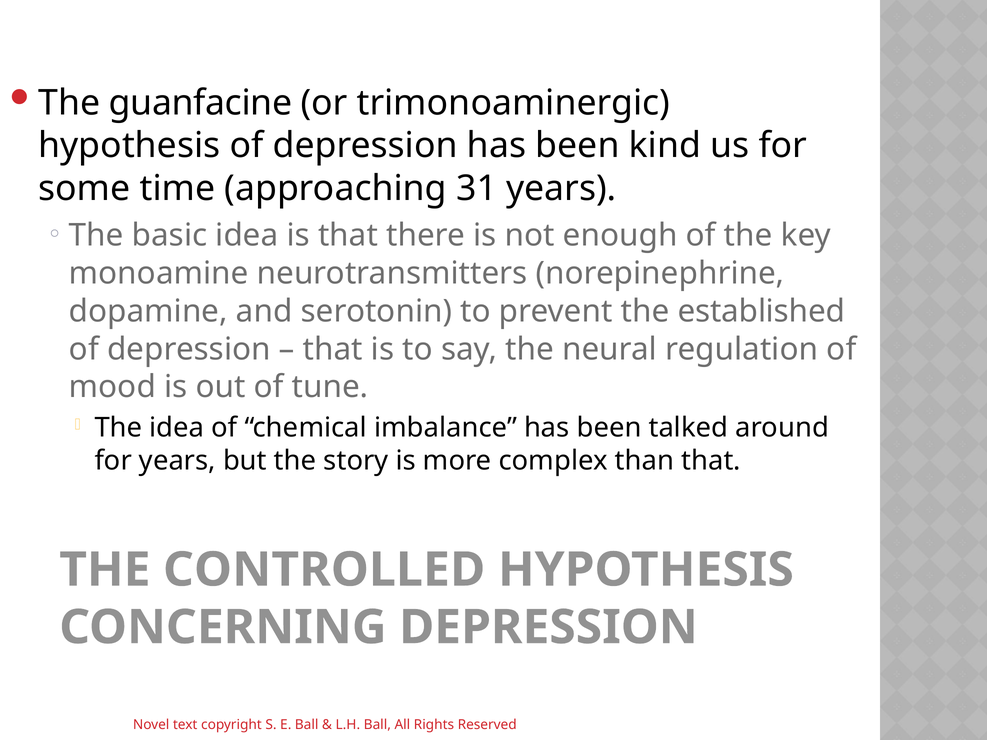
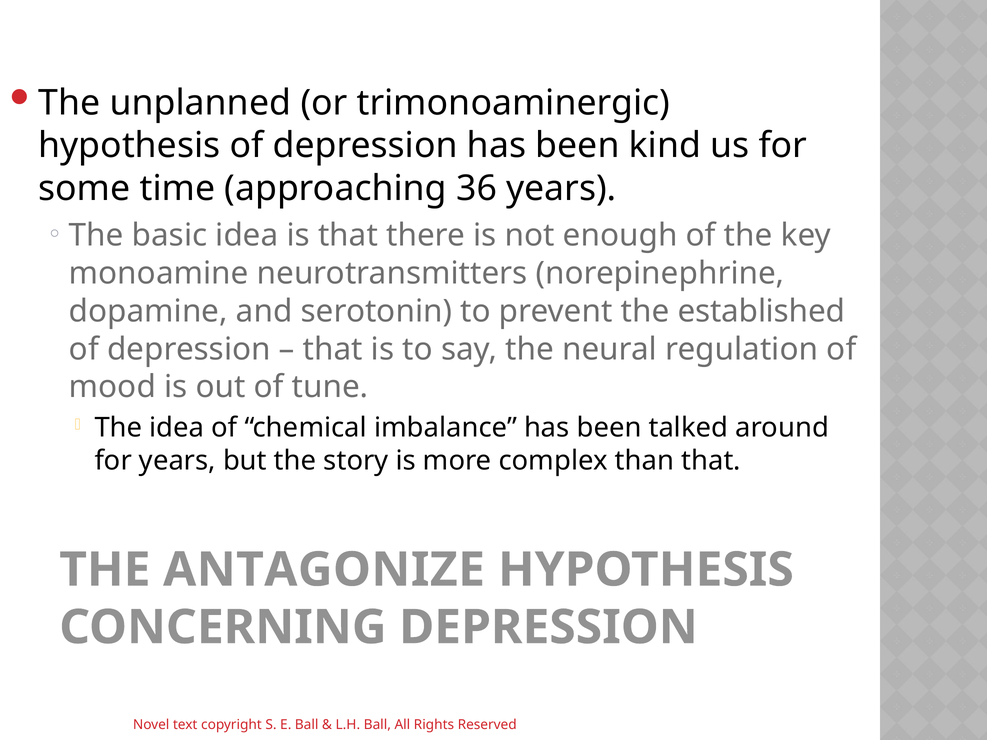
guanfacine: guanfacine -> unplanned (200, 103)
31: 31 -> 36 (477, 189)
CONTROLLED: CONTROLLED -> ANTAGONIZE (324, 570)
